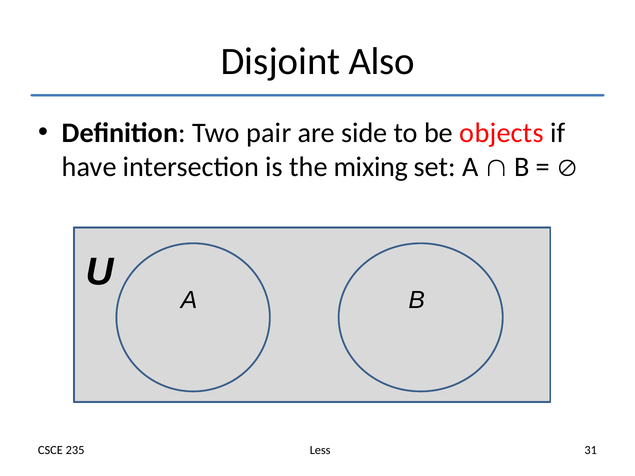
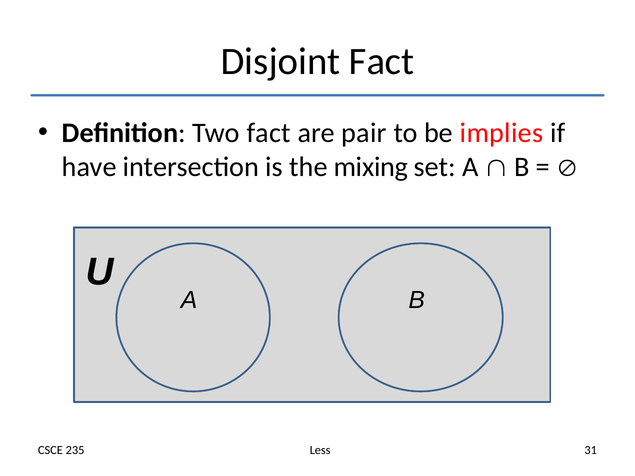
Disjoint Also: Also -> Fact (382, 61)
Two pair: pair -> fact (269, 133)
side: side -> pair (364, 133)
objects: objects -> implies (502, 133)
